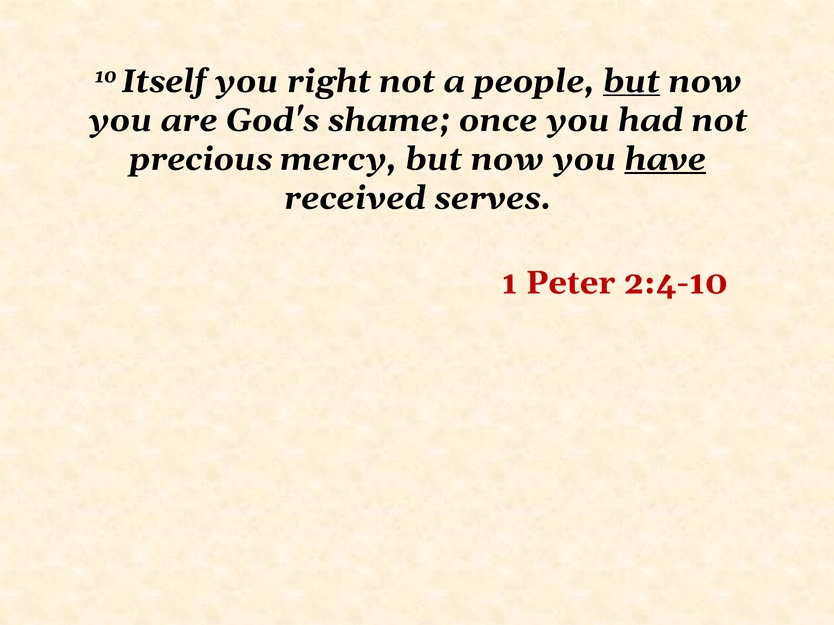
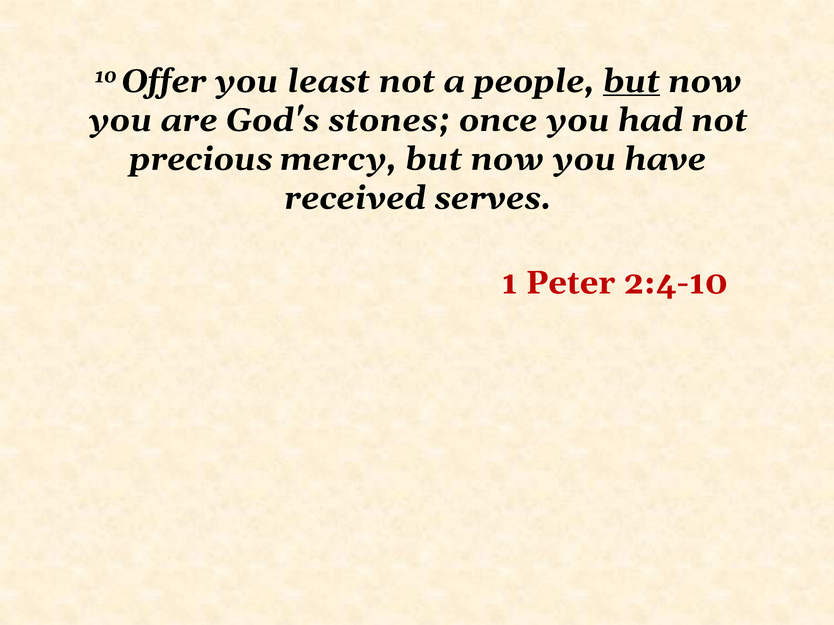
Itself: Itself -> Offer (164, 81)
right: right -> least (329, 81)
shame: shame -> stones (389, 120)
have underline: present -> none (665, 159)
